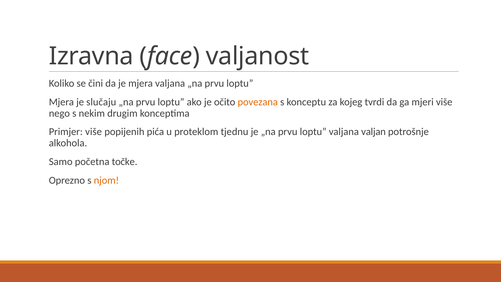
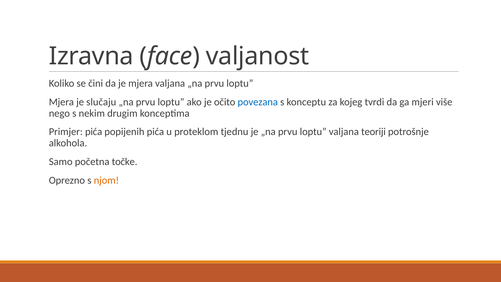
povezana colour: orange -> blue (258, 102)
Primjer više: više -> pića (94, 132)
valjan: valjan -> teoriji (374, 132)
